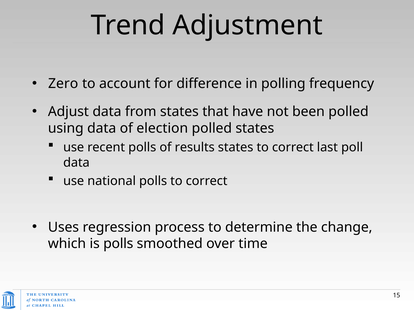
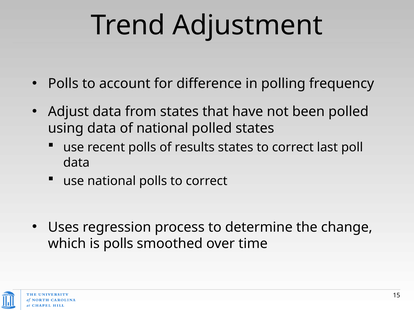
Zero: Zero -> Polls (63, 84)
of election: election -> national (162, 128)
